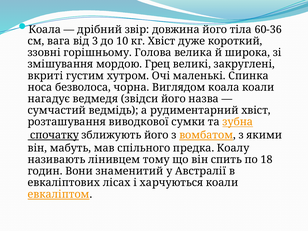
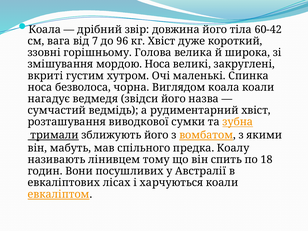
60-36: 60-36 -> 60-42 (268, 30)
3: 3 -> 7 (95, 41)
10: 10 -> 96 (122, 41)
мордою Грец: Грец -> Носа (158, 64)
спочатку: спочатку -> тримали (55, 135)
знаменитий: знаменитий -> посушливих (130, 171)
